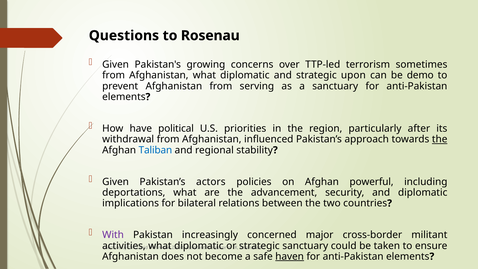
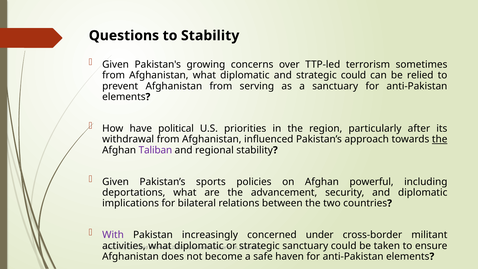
to Rosenau: Rosenau -> Stability (210, 36)
strategic upon: upon -> could (353, 75)
demo: demo -> relied (420, 75)
Taliban colour: blue -> purple (155, 150)
actors: actors -> sports (211, 182)
major: major -> under (320, 235)
haven underline: present -> none (290, 256)
